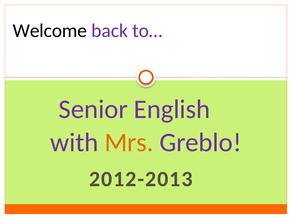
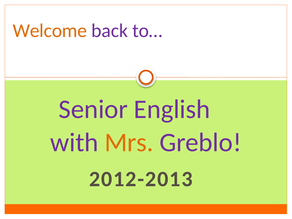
Welcome colour: black -> orange (50, 31)
